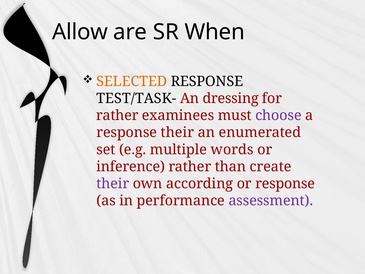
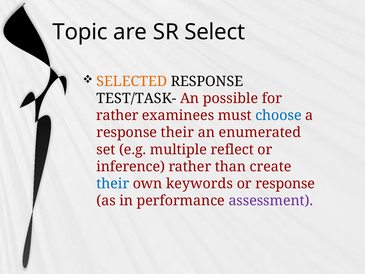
Allow: Allow -> Topic (80, 32)
When: When -> Select (215, 32)
dressing: dressing -> possible (231, 98)
choose colour: purple -> blue (278, 115)
words: words -> reflect (232, 149)
their colour: purple -> blue (113, 184)
according: according -> keywords (200, 184)
